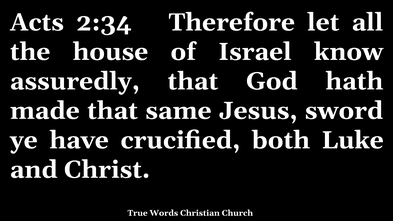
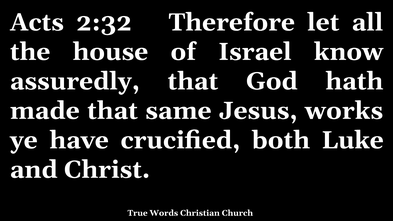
2:34: 2:34 -> 2:32 (104, 22)
sword: sword -> works (344, 111)
